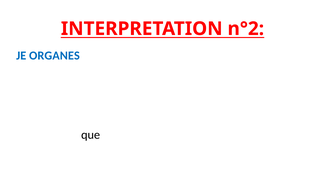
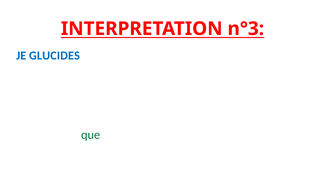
n°2: n°2 -> n°3 (246, 29)
ORGANES: ORGANES -> GLUCIDES (54, 56)
que colour: black -> green (91, 135)
